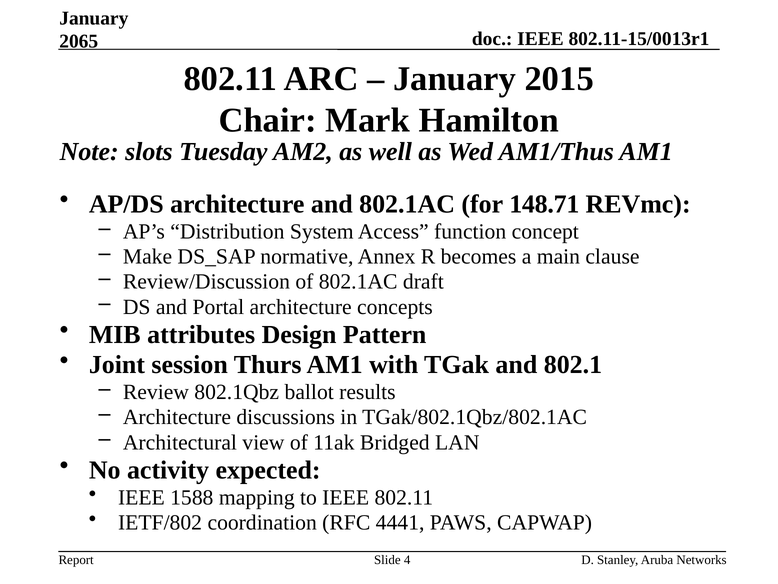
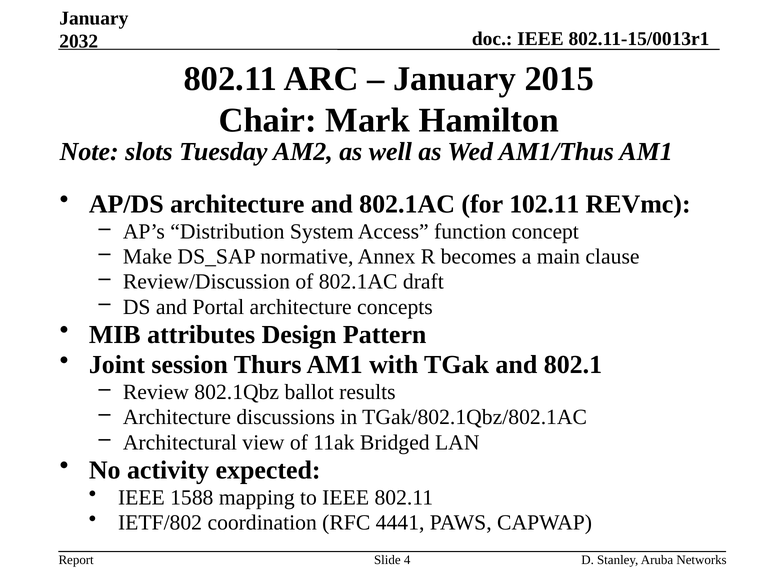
2065: 2065 -> 2032 (79, 42)
148.71: 148.71 -> 102.11 (544, 204)
